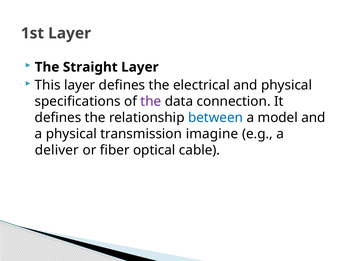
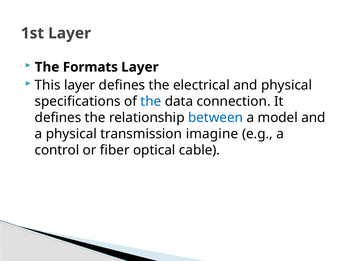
Straight: Straight -> Formats (90, 67)
the colour: purple -> blue (151, 101)
deliver: deliver -> control (57, 150)
